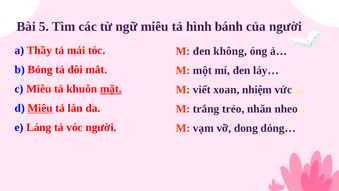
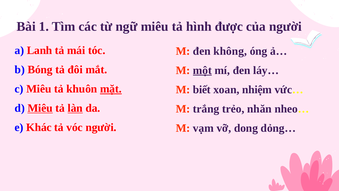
5: 5 -> 1 (44, 26)
bánh: bánh -> được (229, 26)
Thầy: Thầy -> Lanh (40, 50)
một underline: none -> present (202, 70)
viết: viết -> biết (202, 89)
làn underline: none -> present (75, 108)
Láng: Láng -> Khác (39, 127)
